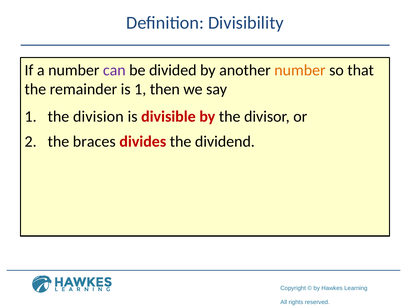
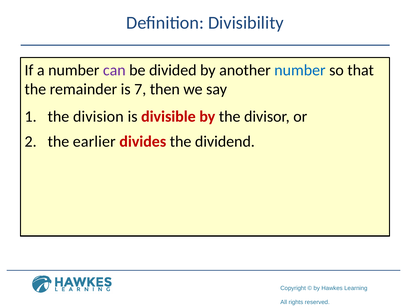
number colour: orange -> blue (300, 70)
is 1: 1 -> 7 (140, 89)
braces: braces -> earlier (94, 141)
